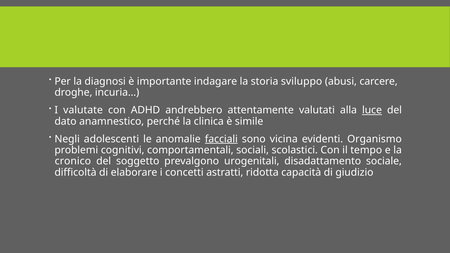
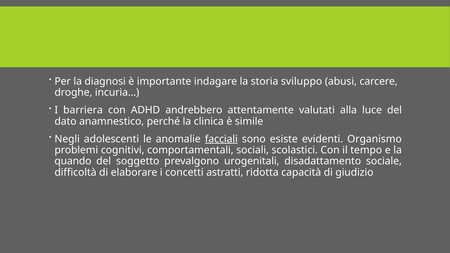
valutate: valutate -> barriera (83, 110)
luce underline: present -> none (372, 110)
vicina: vicina -> esiste (284, 139)
cronico: cronico -> quando (73, 161)
